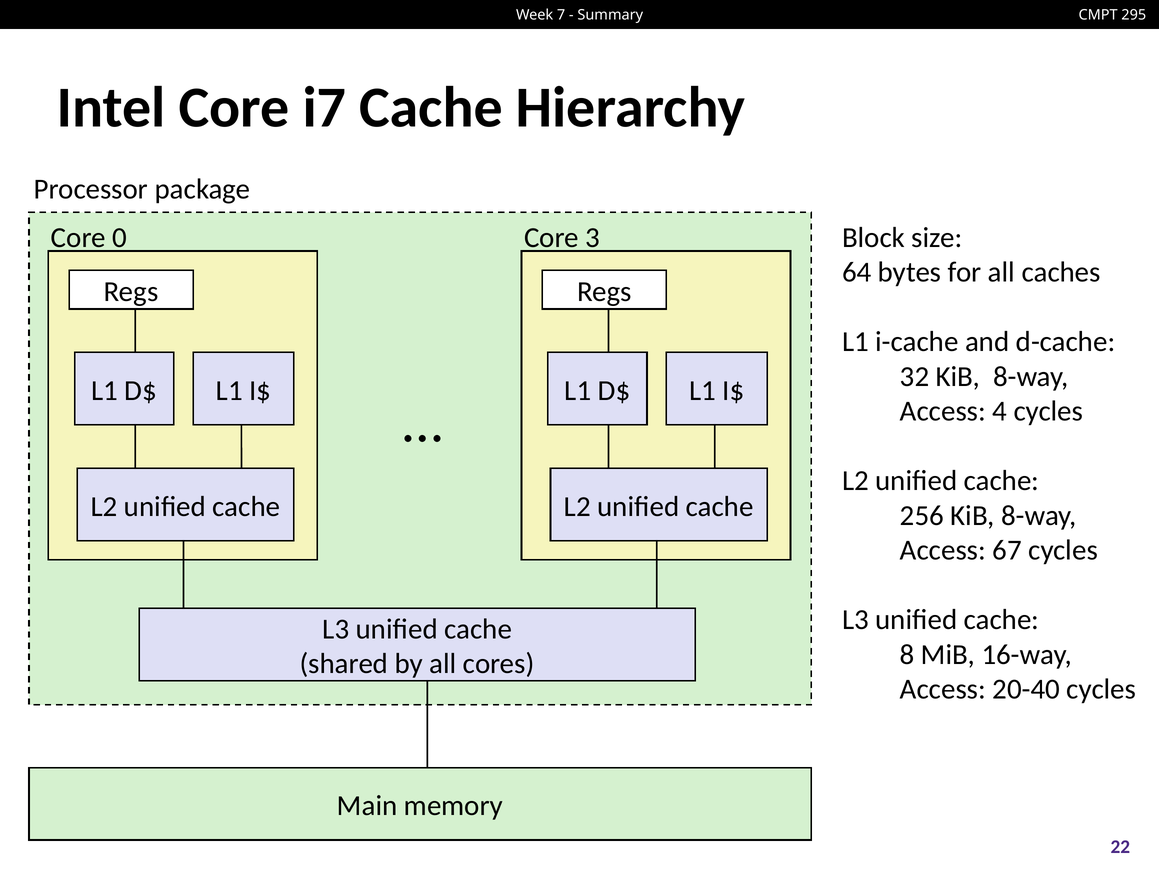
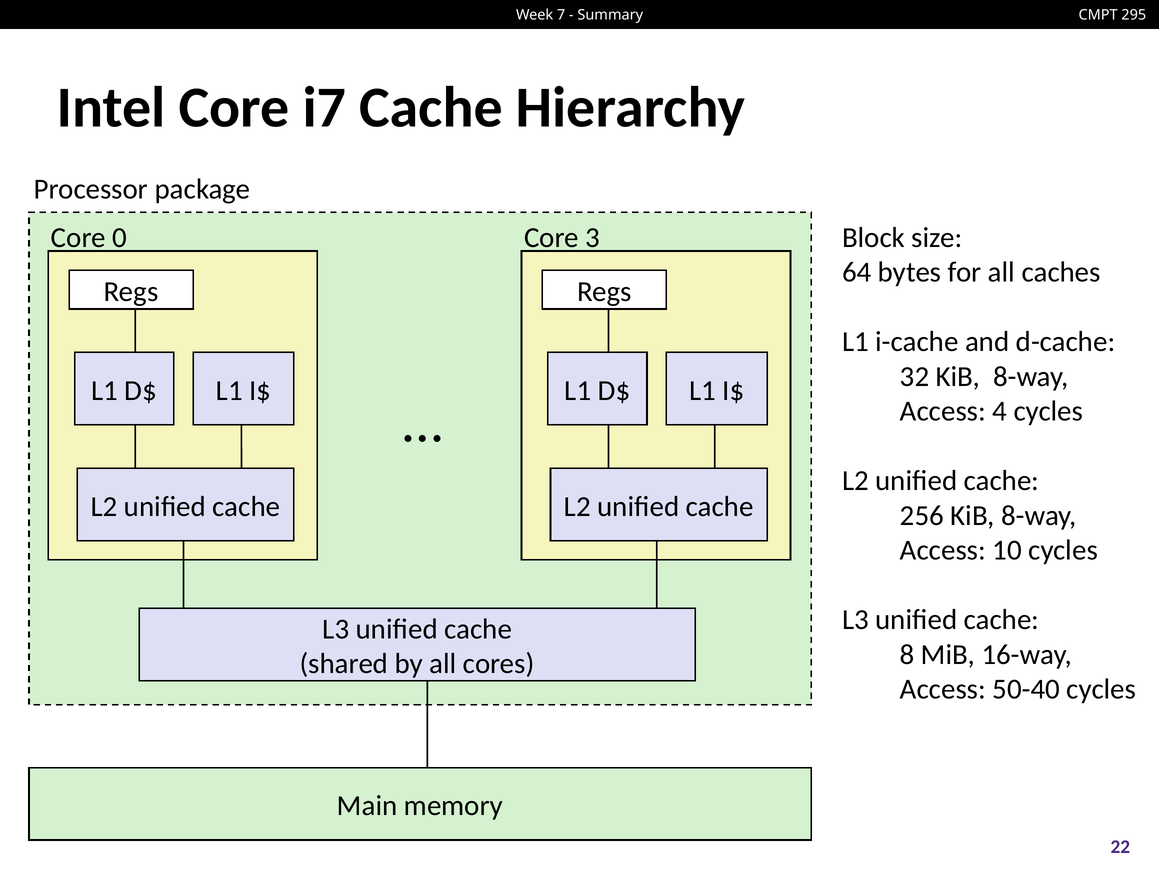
67: 67 -> 10 (1007, 550)
20-40: 20-40 -> 50-40 (1026, 690)
